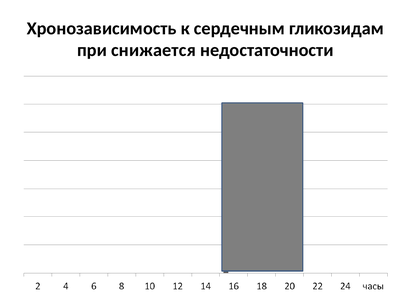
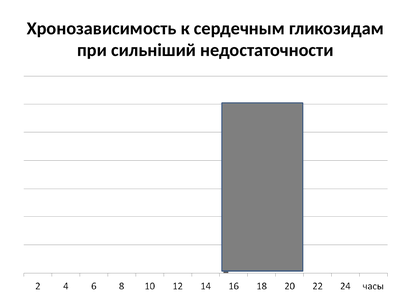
снижается: снижается -> сильніший (154, 50)
